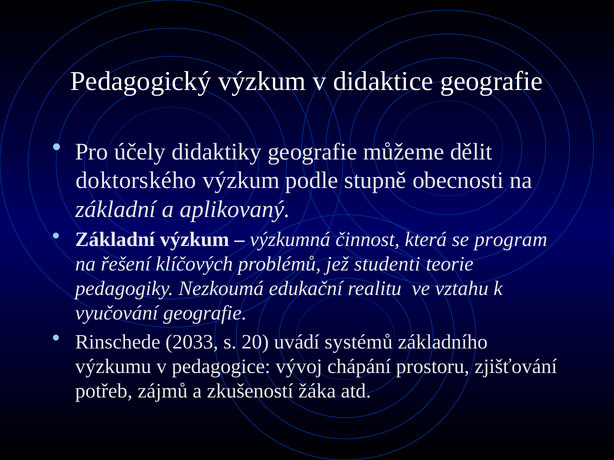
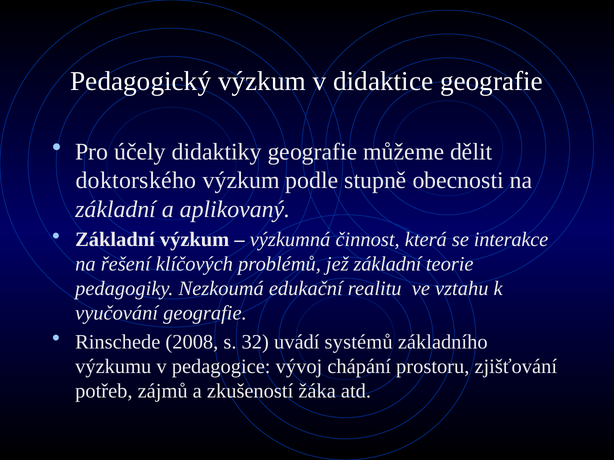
program: program -> interakce (511, 240)
jež studenti: studenti -> základní (387, 264)
2033: 2033 -> 2008 (192, 342)
20: 20 -> 32 (255, 342)
